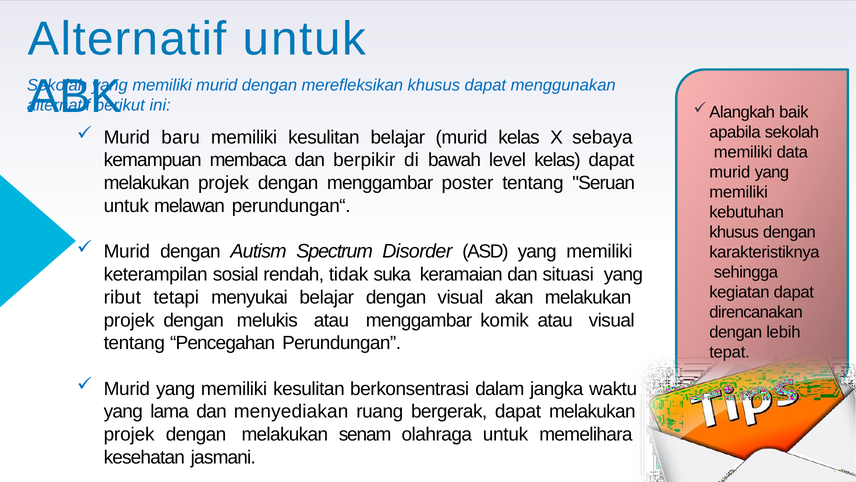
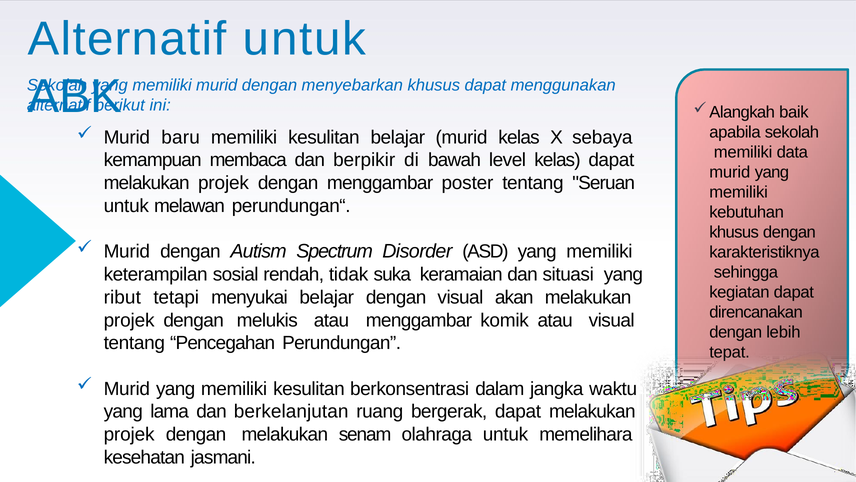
merefleksikan: merefleksikan -> menyebarkan (352, 85)
menyediakan: menyediakan -> berkelanjutan (291, 411)
